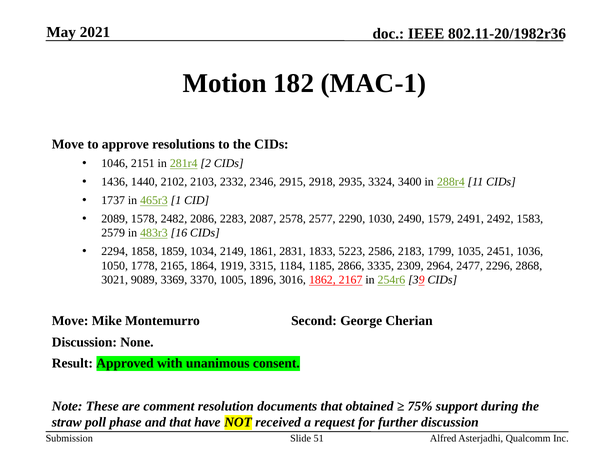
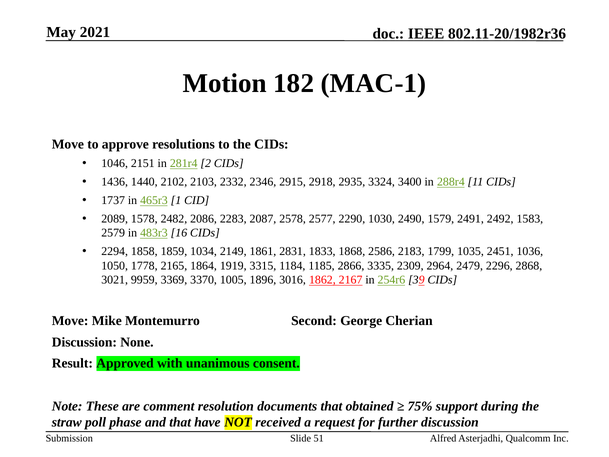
5223: 5223 -> 1868 (352, 251)
2477: 2477 -> 2479 (470, 266)
9089: 9089 -> 9959 (144, 280)
